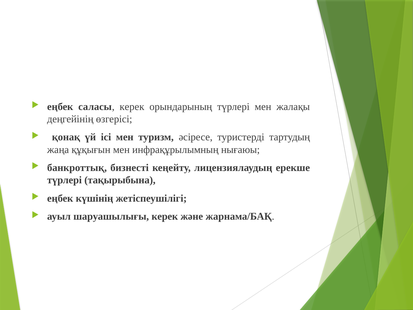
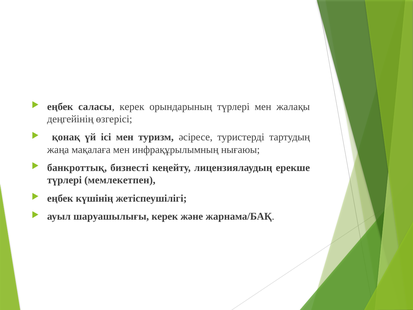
құқығын: құқығын -> мақалаға (91, 149)
тақырыбына: тақырыбына -> мемлекетпен (120, 180)
